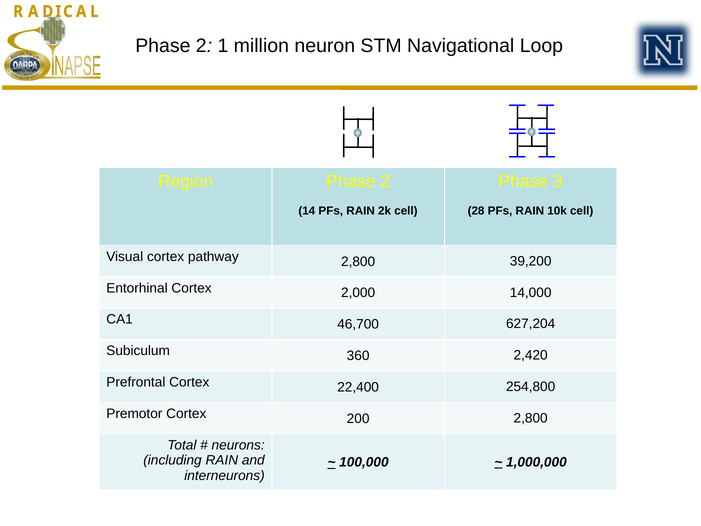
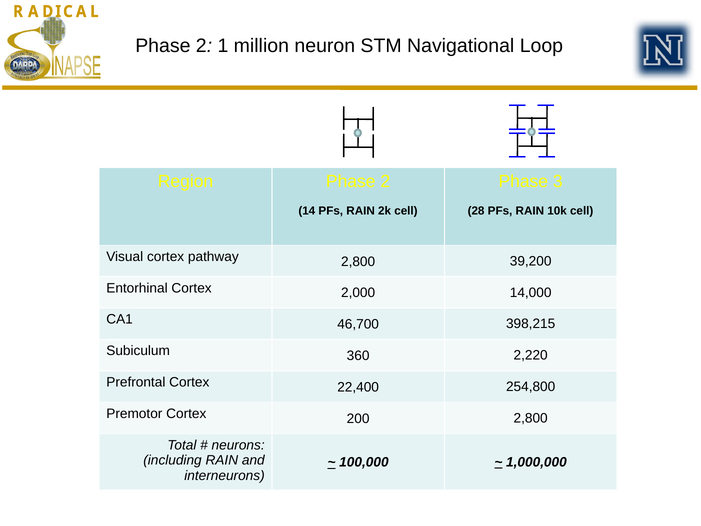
627,204: 627,204 -> 398,215 (531, 324)
2,420: 2,420 -> 2,220 (531, 355)
